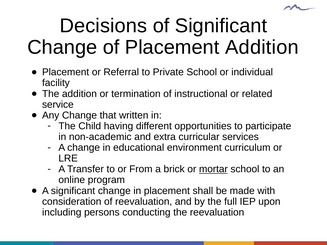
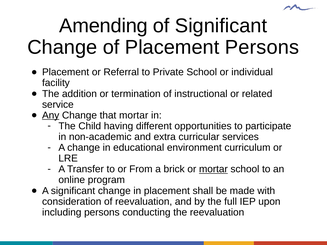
Decisions: Decisions -> Amending (104, 26)
Placement Addition: Addition -> Persons (262, 47)
Any underline: none -> present (51, 115)
that written: written -> mortar (134, 115)
